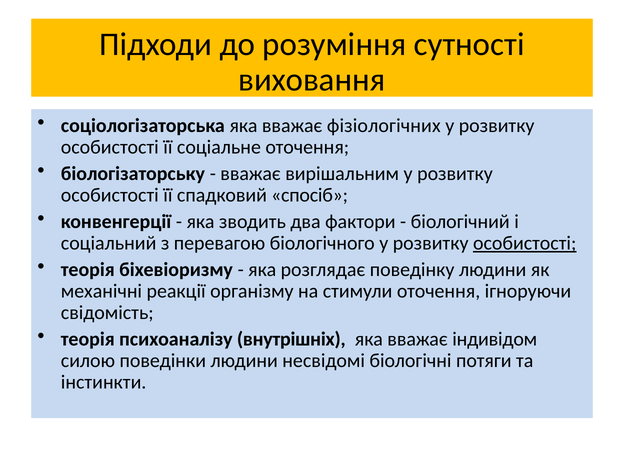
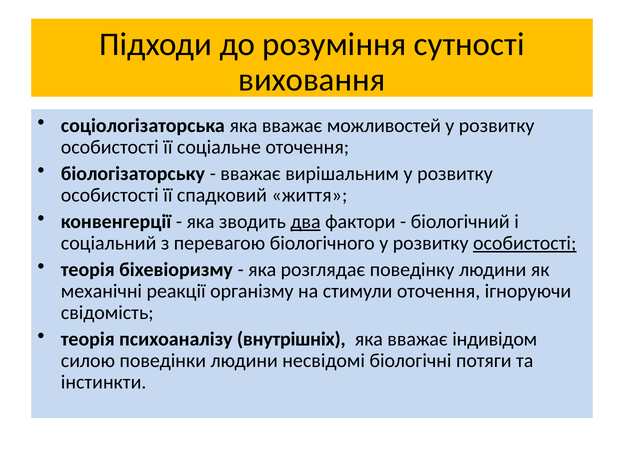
фізіологічних: фізіологічних -> можливостей (384, 126)
спосіб: спосіб -> життя (309, 195)
два underline: none -> present (305, 222)
